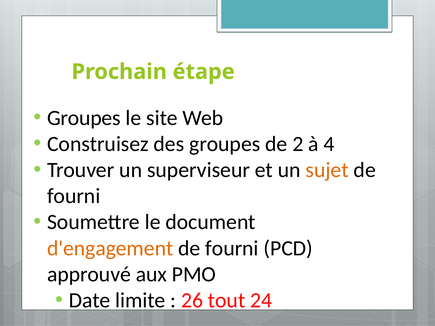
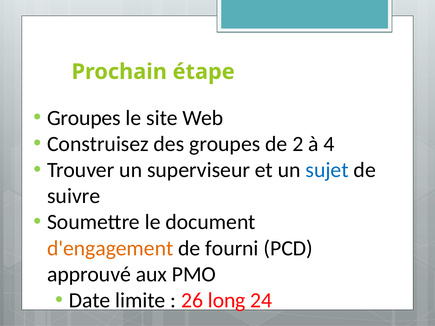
sujet colour: orange -> blue (327, 170)
fourni: fourni -> suivre (74, 196)
tout: tout -> long (227, 301)
